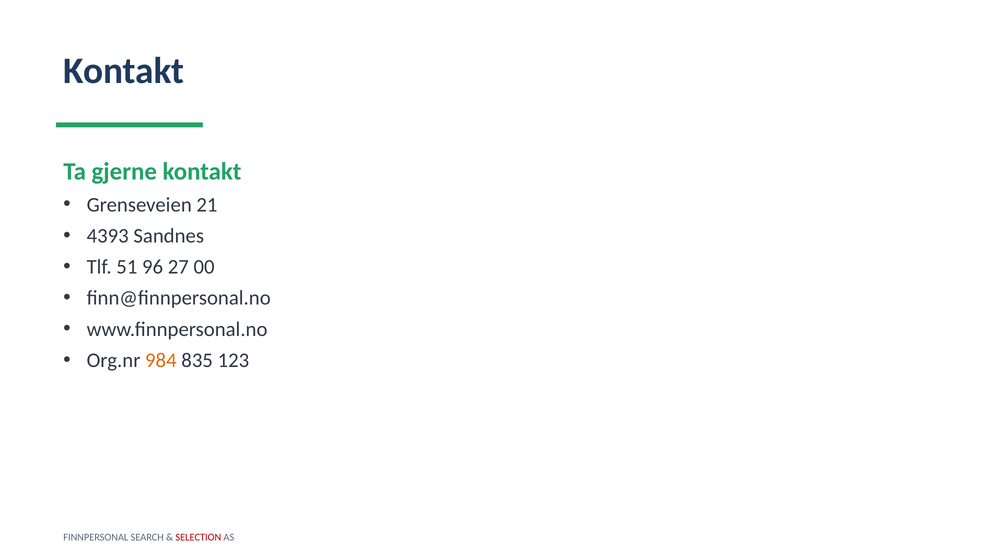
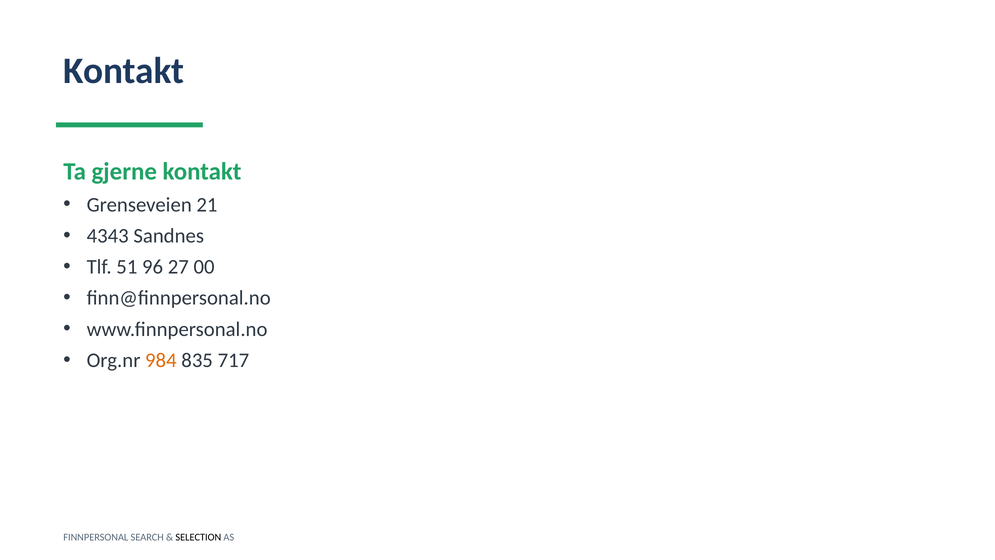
4393: 4393 -> 4343 (108, 236)
123: 123 -> 717 (233, 360)
SELECTION colour: red -> black (198, 537)
